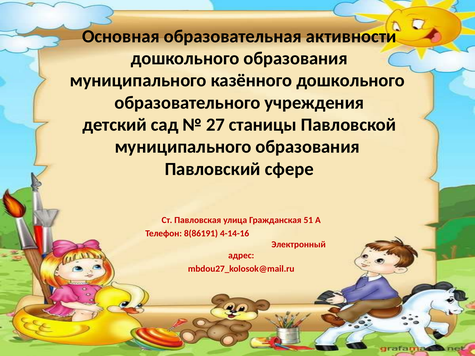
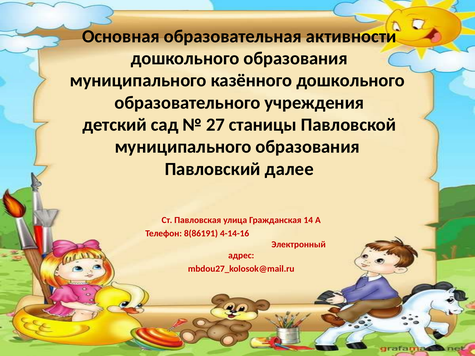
сфере: сфере -> далее (289, 169)
51: 51 -> 14 (308, 220)
